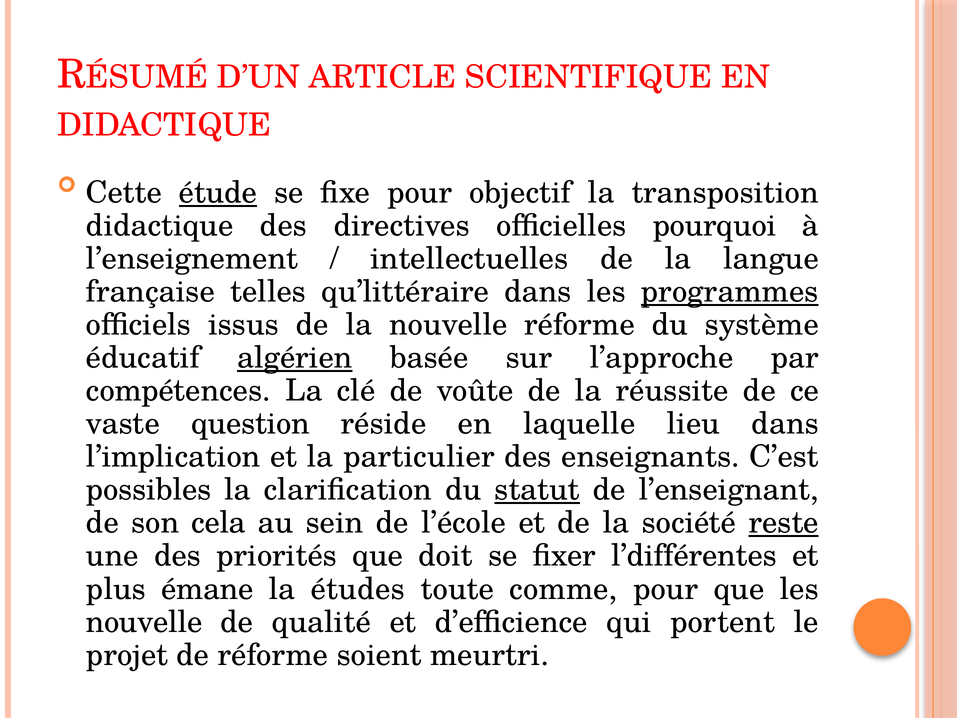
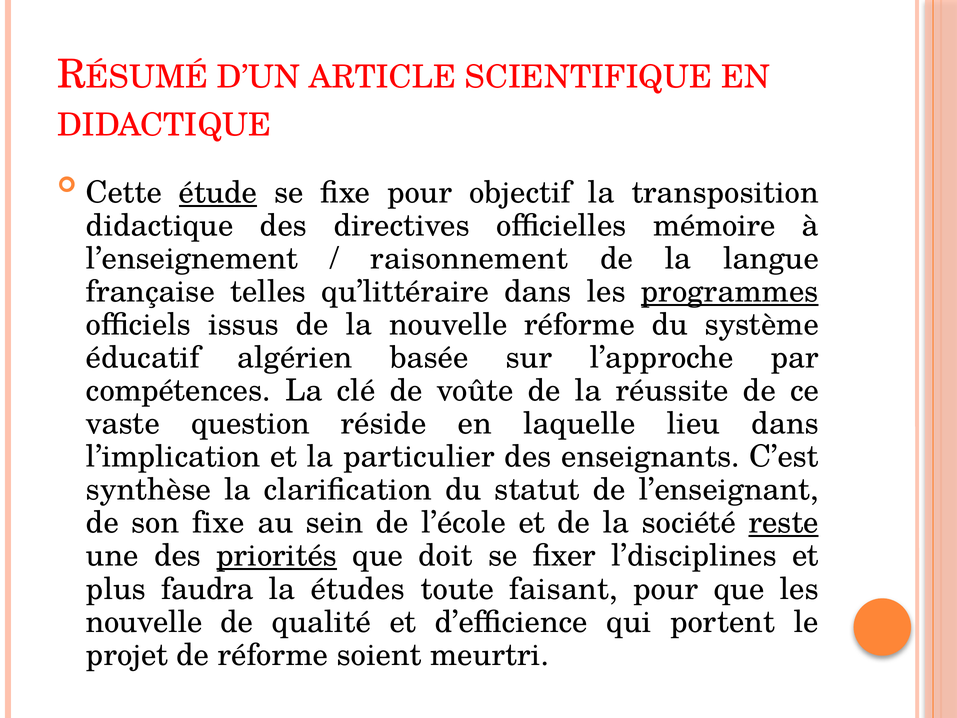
pourquoi: pourquoi -> mémoire (714, 226)
intellectuelles: intellectuelles -> raisonnement (469, 259)
algérien underline: present -> none (295, 358)
possibles: possibles -> synthèse (149, 490)
statut underline: present -> none (537, 490)
son cela: cela -> fixe (218, 523)
priorités underline: none -> present (277, 556)
l’différentes: l’différentes -> l’disciplines (694, 556)
émane: émane -> faudra (207, 589)
comme: comme -> faisant (564, 589)
